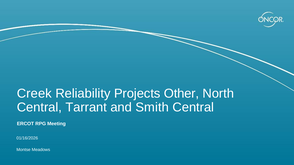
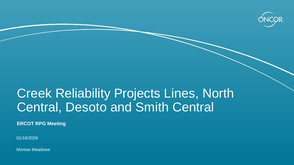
Other: Other -> Lines (181, 94)
Tarrant: Tarrant -> Desoto (86, 107)
